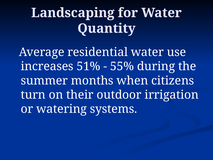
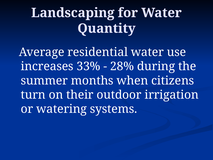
51%: 51% -> 33% (88, 66)
55%: 55% -> 28% (122, 66)
